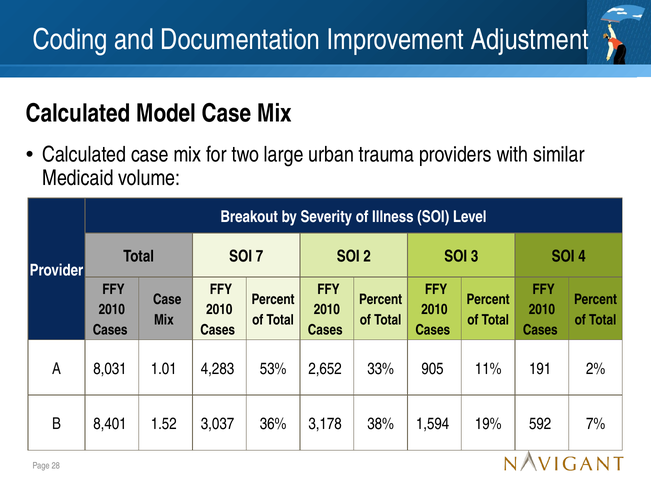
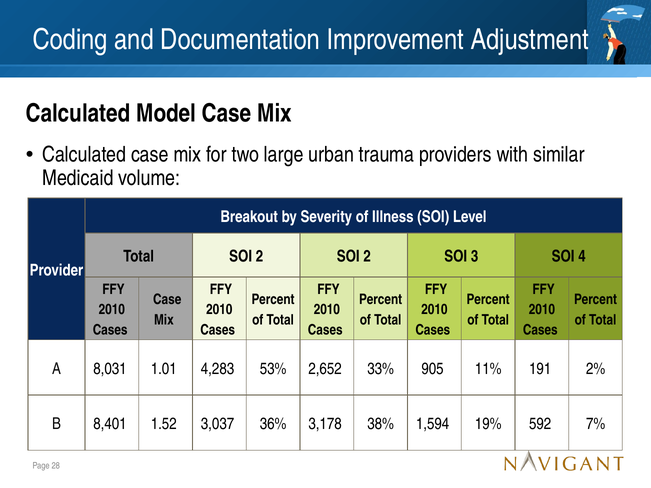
Total SOI 7: 7 -> 2 (260, 257)
